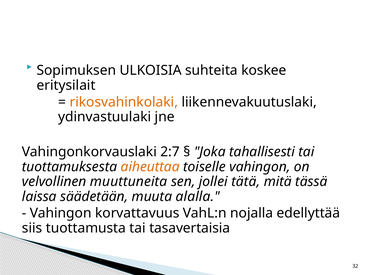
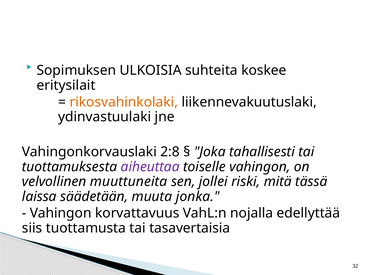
2:7: 2:7 -> 2:8 (170, 152)
aiheuttaa colour: orange -> purple (150, 167)
tätä: tätä -> riski (246, 182)
alalla: alalla -> jonka (198, 197)
